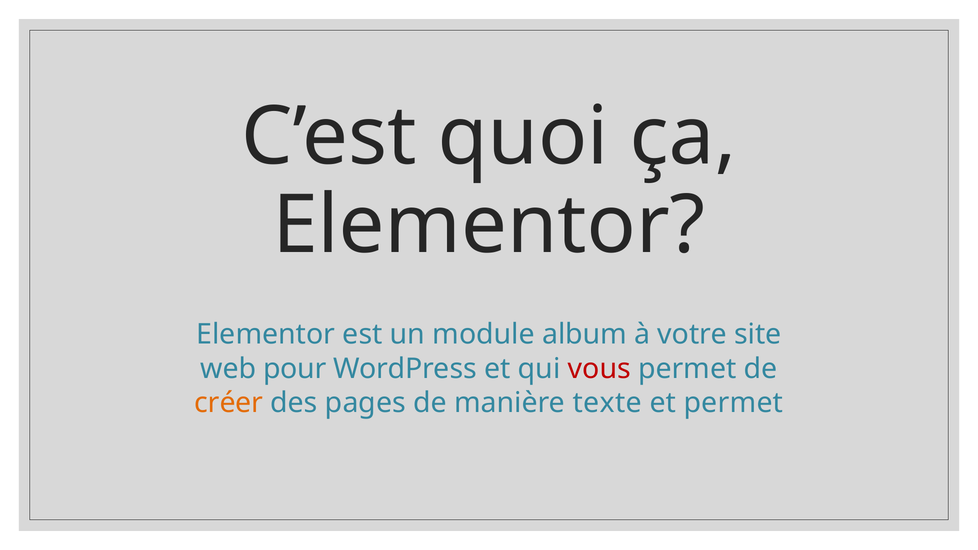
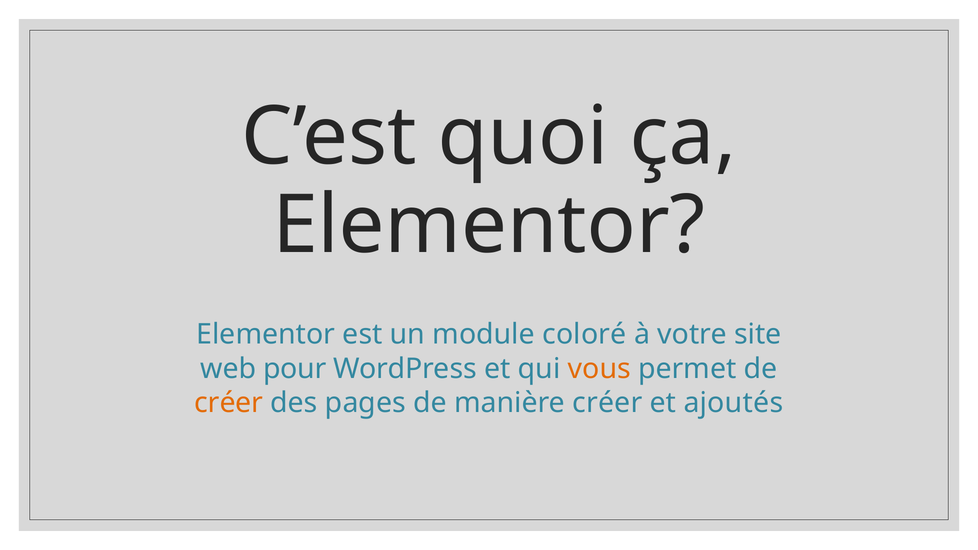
album: album -> coloré (584, 334)
vous colour: red -> orange (599, 369)
manière texte: texte -> créer (607, 403)
et permet: permet -> ajoutés (733, 403)
